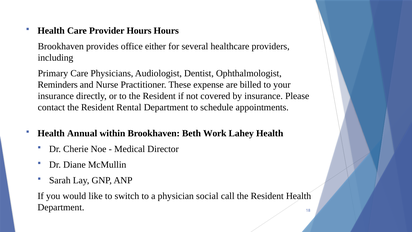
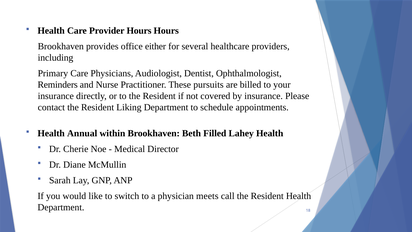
expense: expense -> pursuits (208, 85)
Rental: Rental -> Liking (129, 107)
Work: Work -> Filled (215, 133)
social: social -> meets (207, 196)
